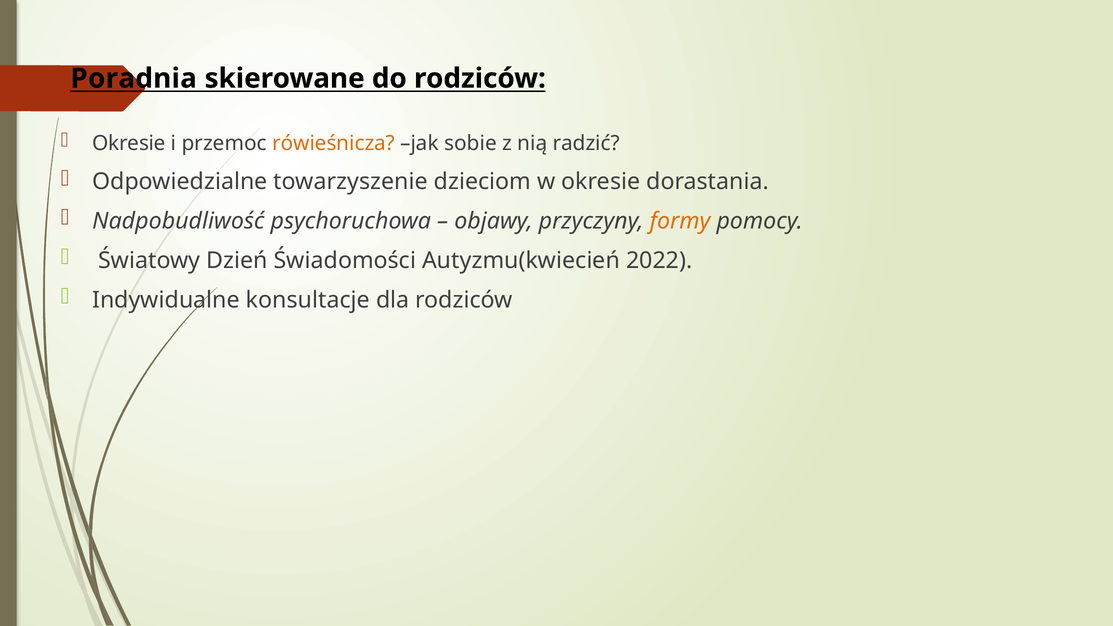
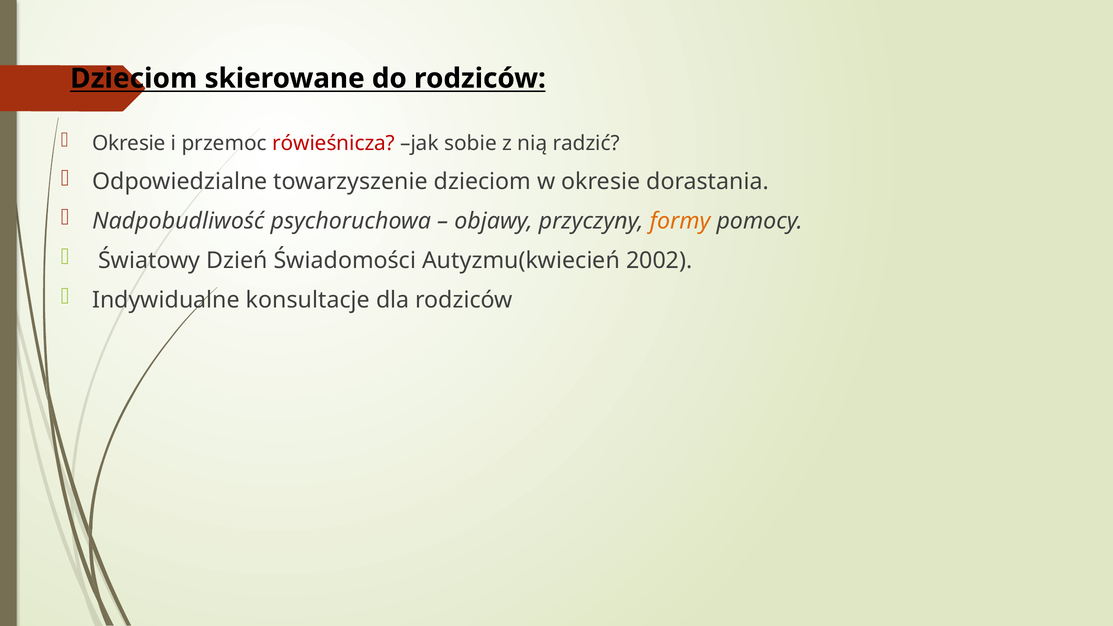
Poradnia: Poradnia -> Dzieciom (134, 78)
rówieśnicza colour: orange -> red (334, 143)
2022: 2022 -> 2002 (659, 261)
